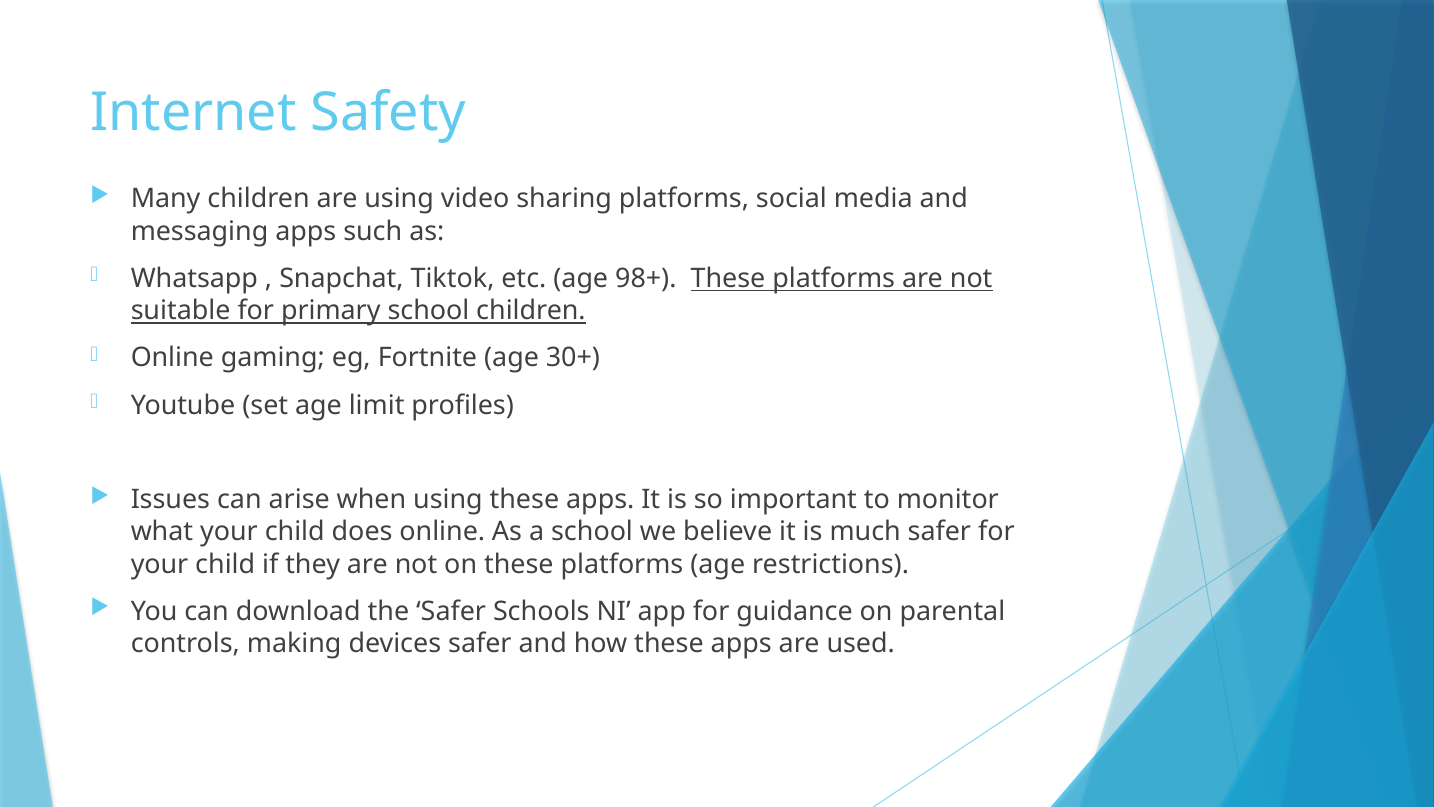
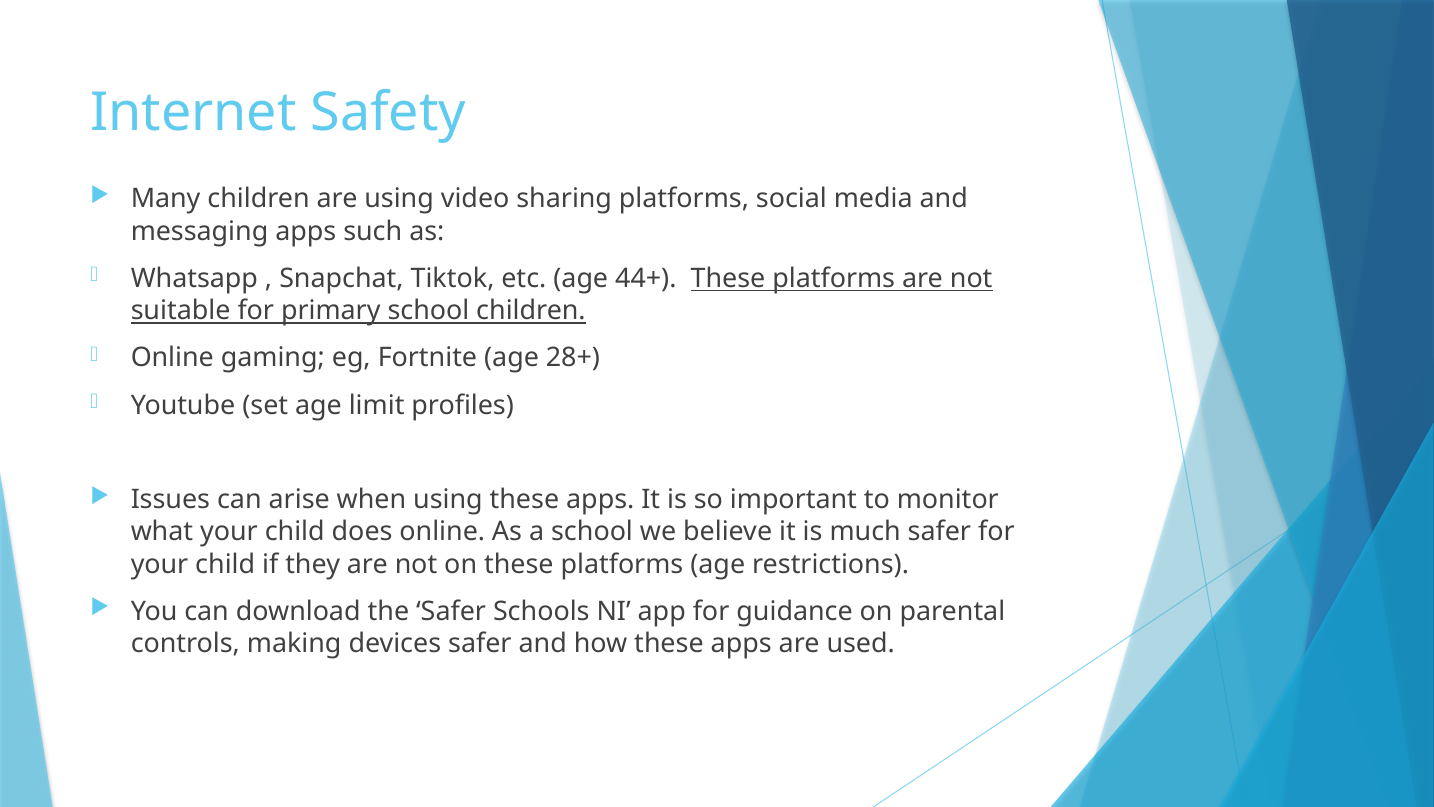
98+: 98+ -> 44+ (646, 278)
30+: 30+ -> 28+ (573, 358)
